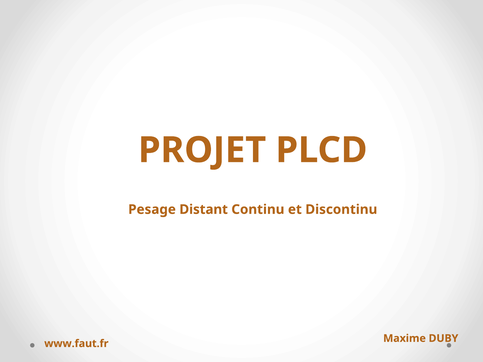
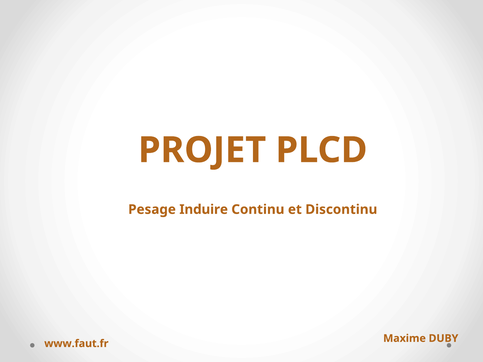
Distant: Distant -> Induire (204, 210)
